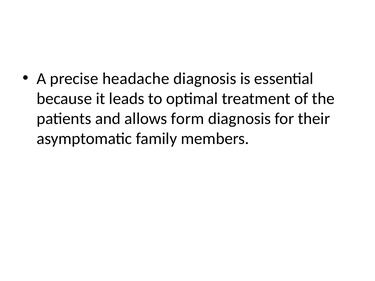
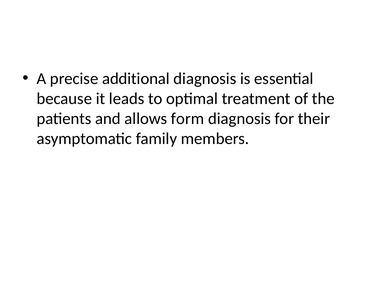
headache: headache -> additional (136, 79)
